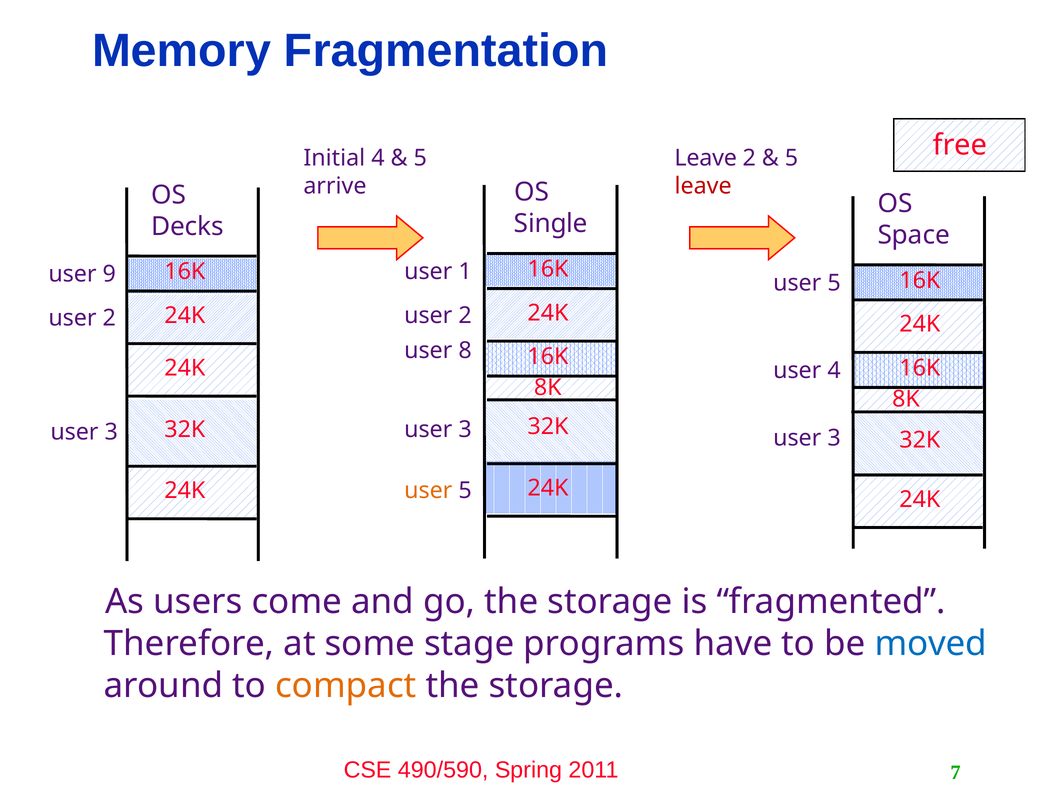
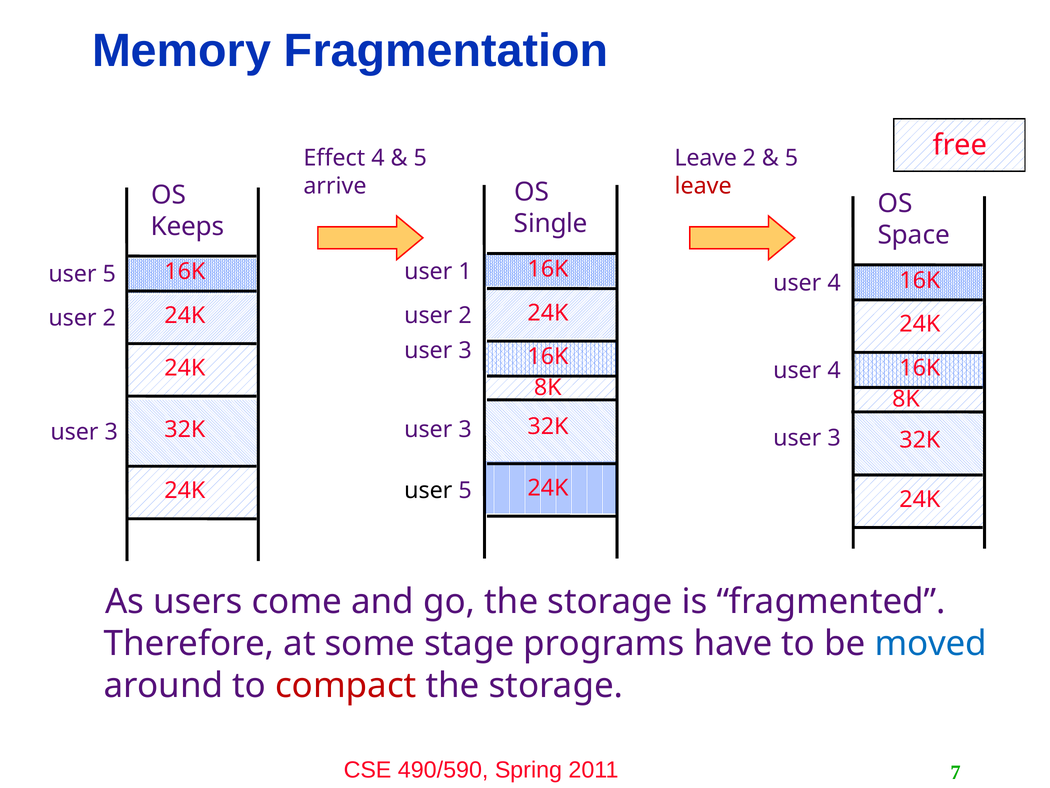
Initial: Initial -> Effect (334, 158)
Decks: Decks -> Keeps (188, 226)
9: 9 -> 5 (109, 274)
5: 5 -> 4 (834, 283)
8: 8 -> 3 (465, 350)
user colour: orange -> black (428, 490)
compact colour: orange -> red (346, 685)
